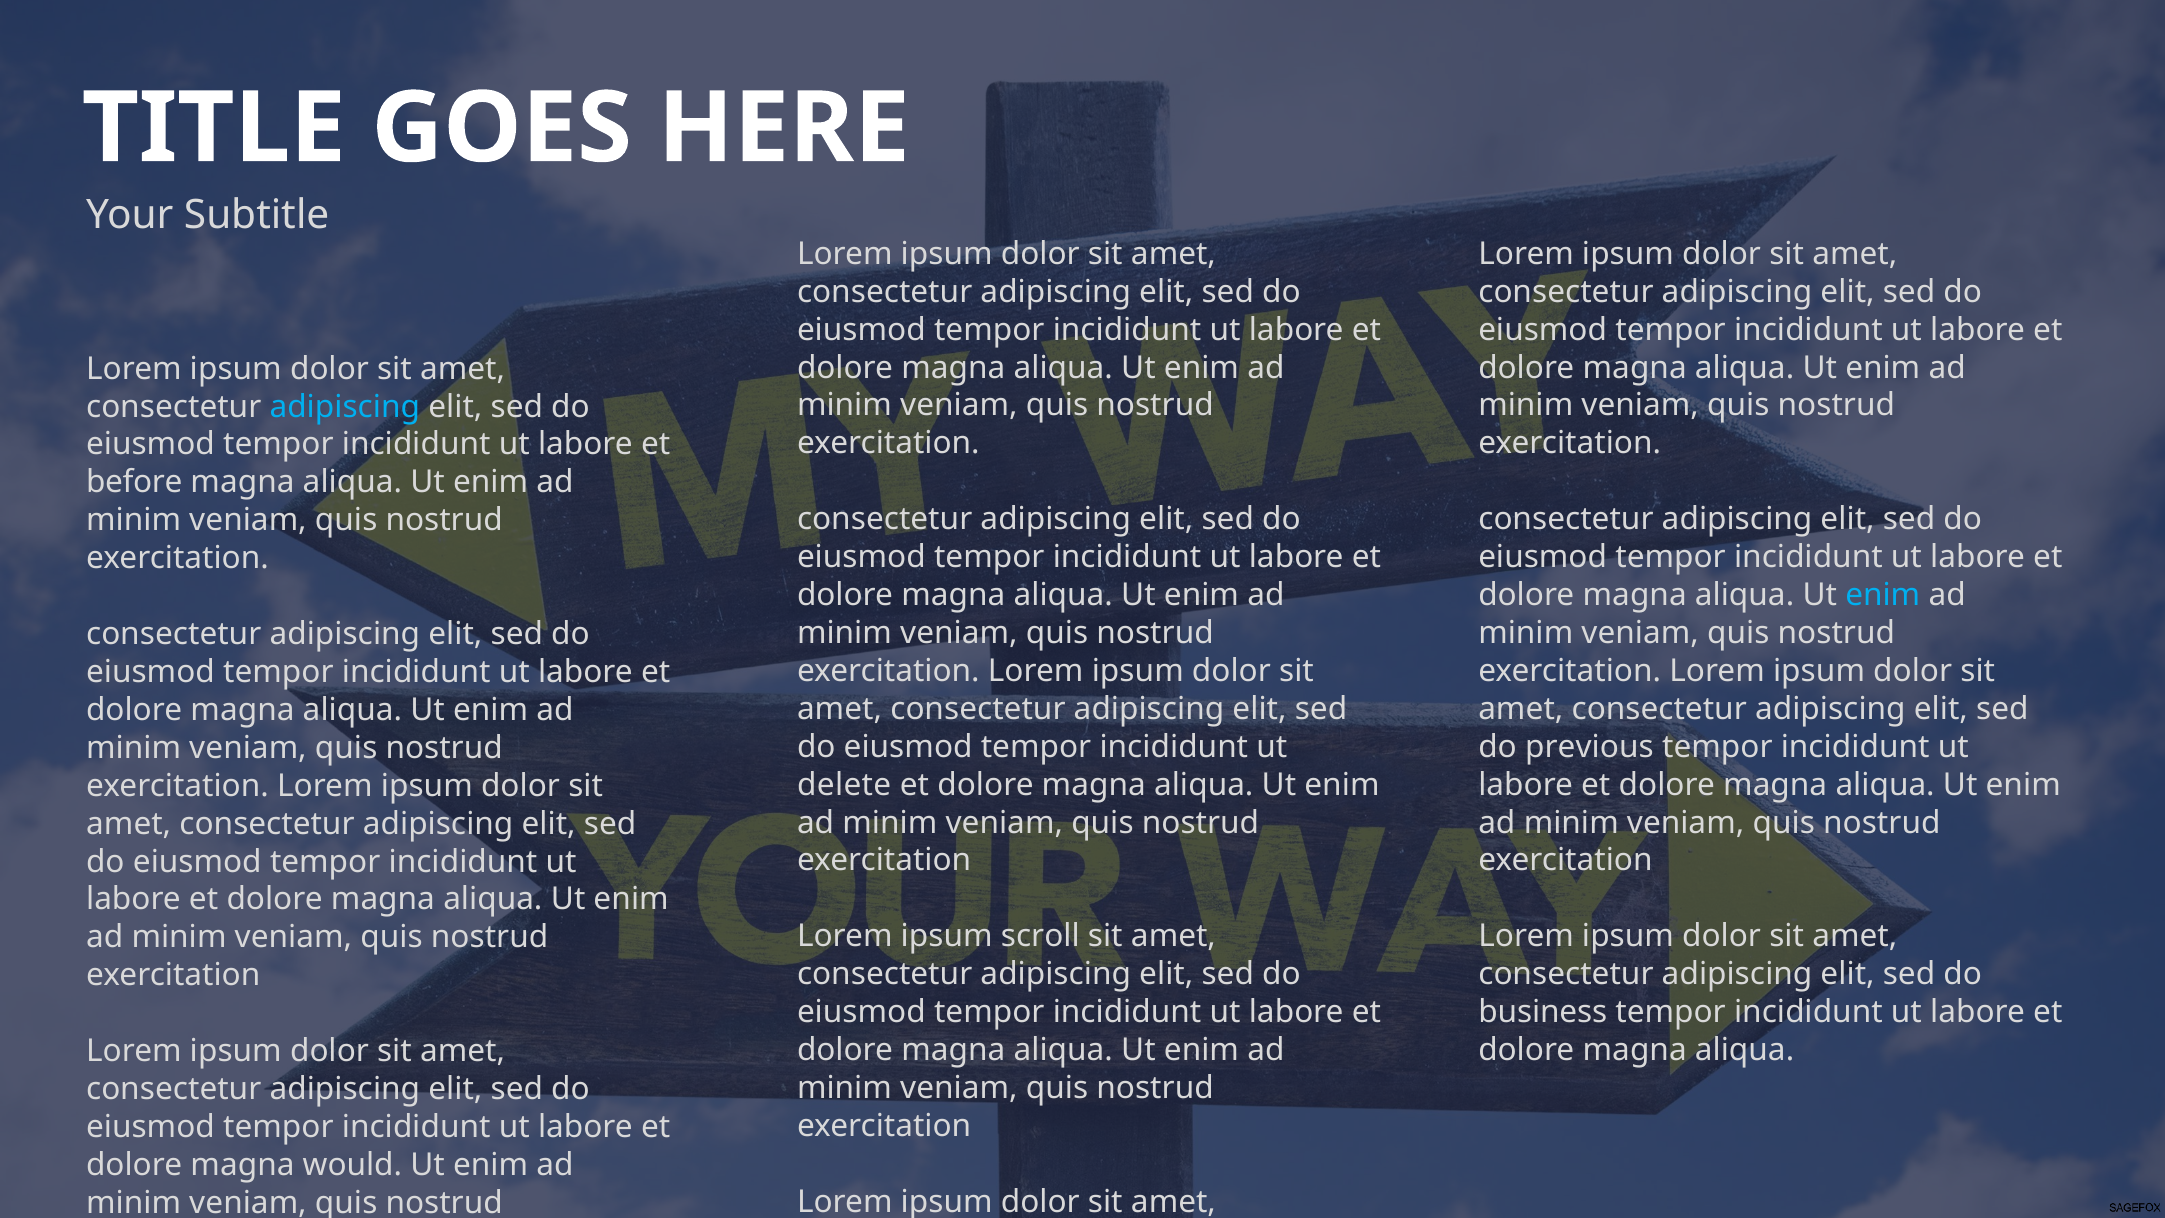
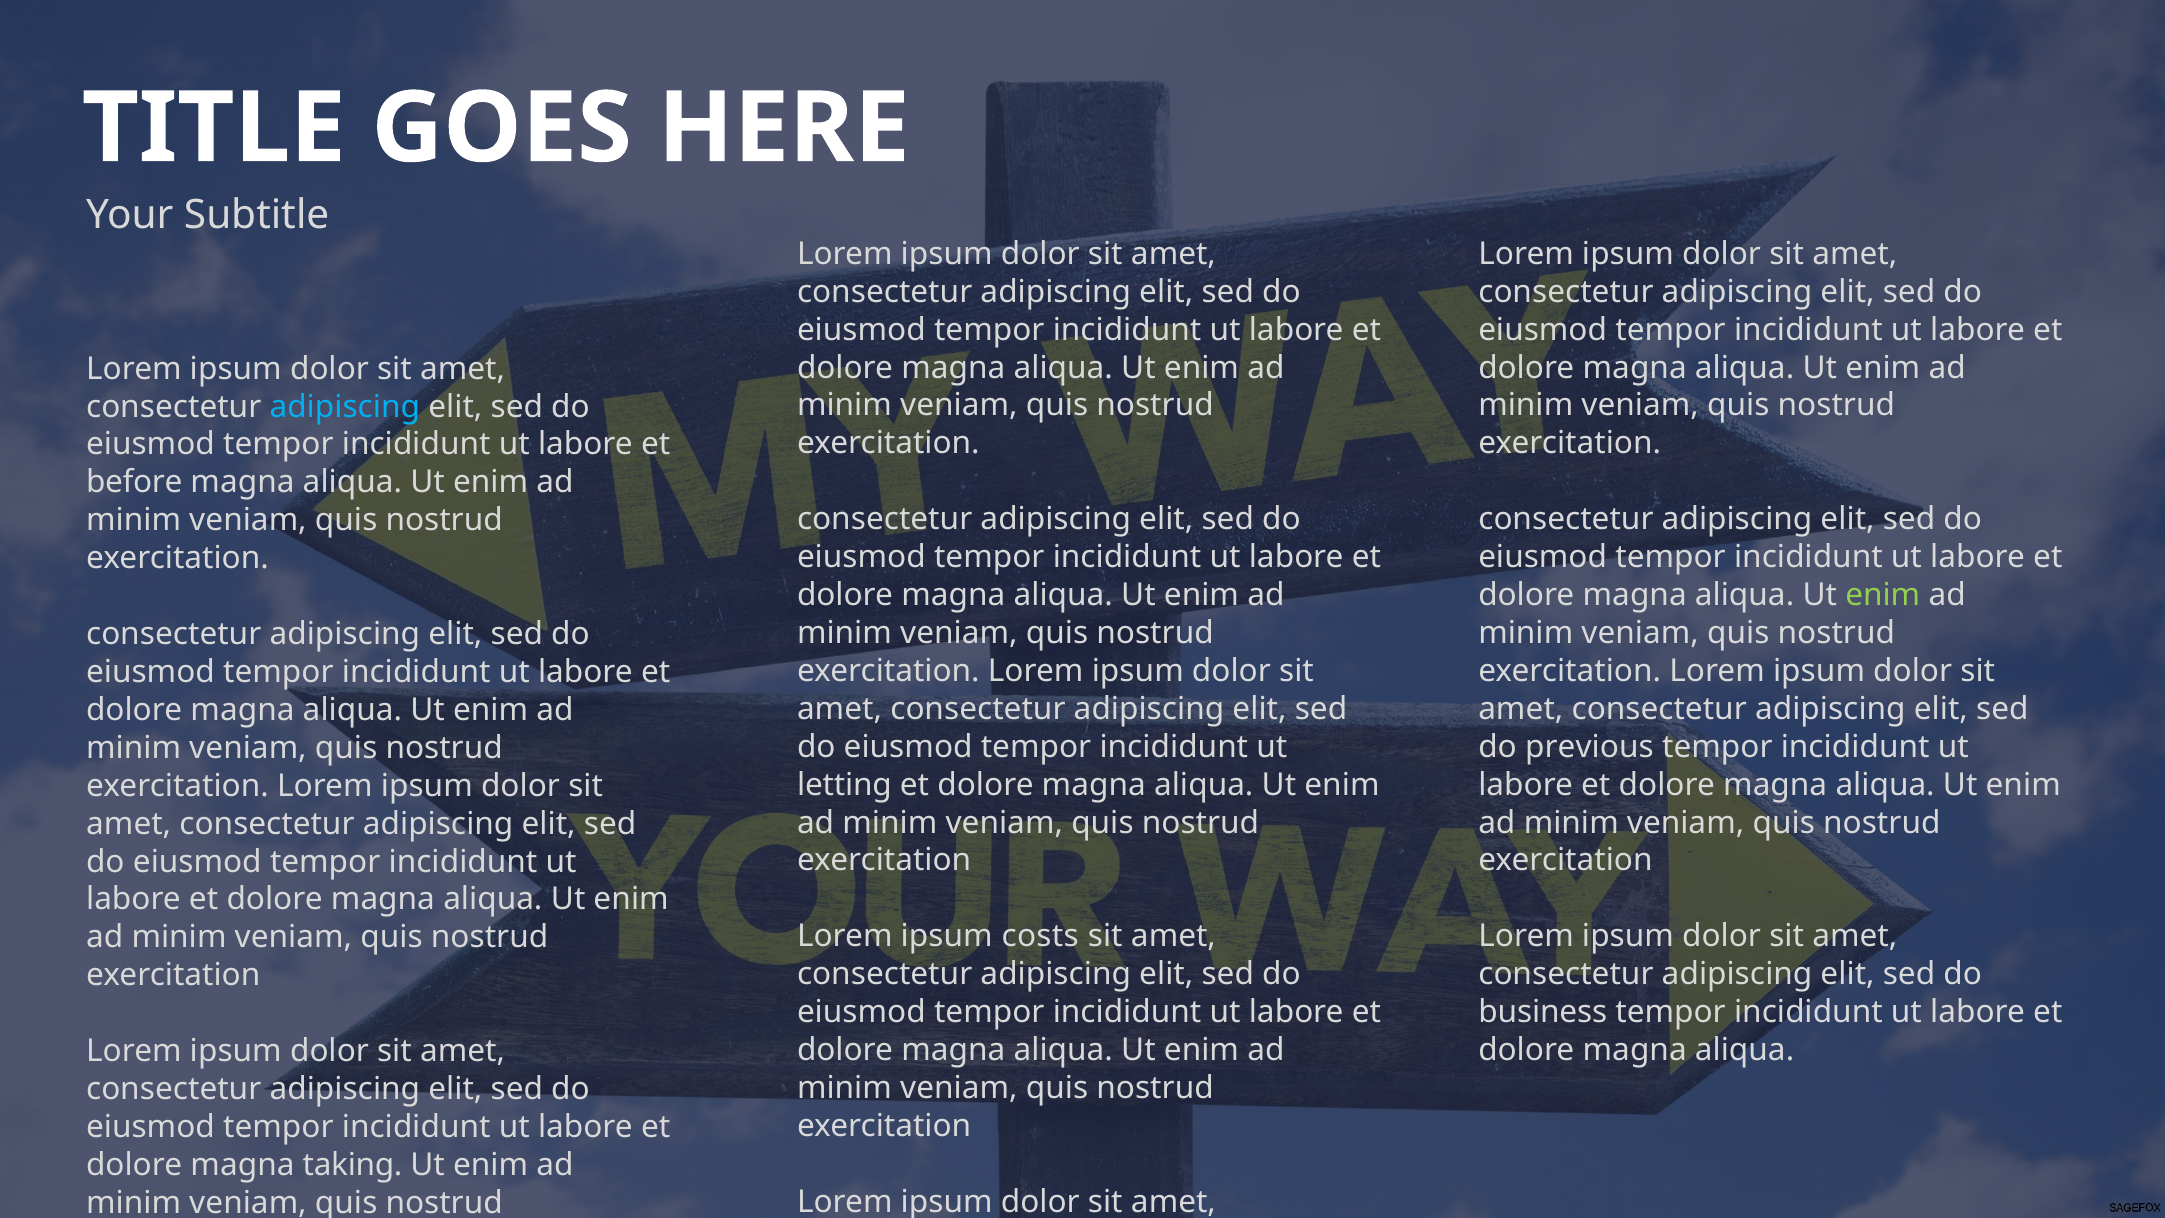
enim colour: light blue -> light green (1883, 595)
delete: delete -> letting (844, 785)
scroll: scroll -> costs (1040, 936)
would: would -> taking (353, 1165)
